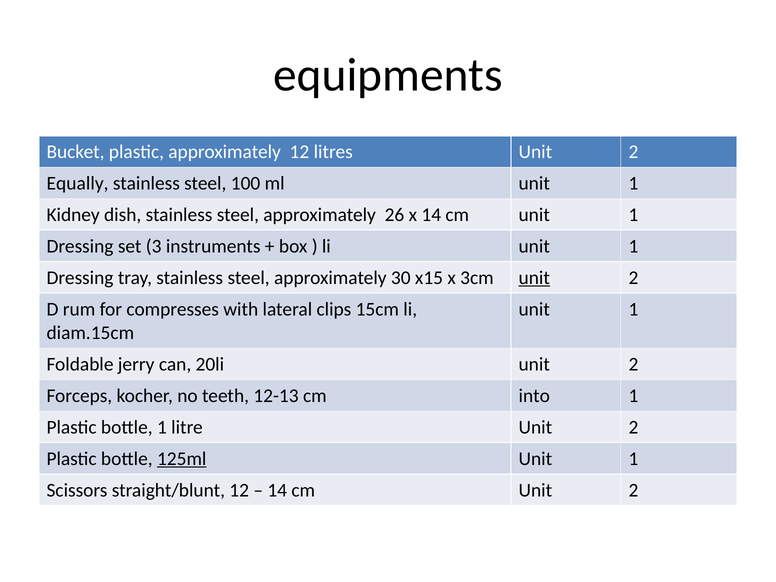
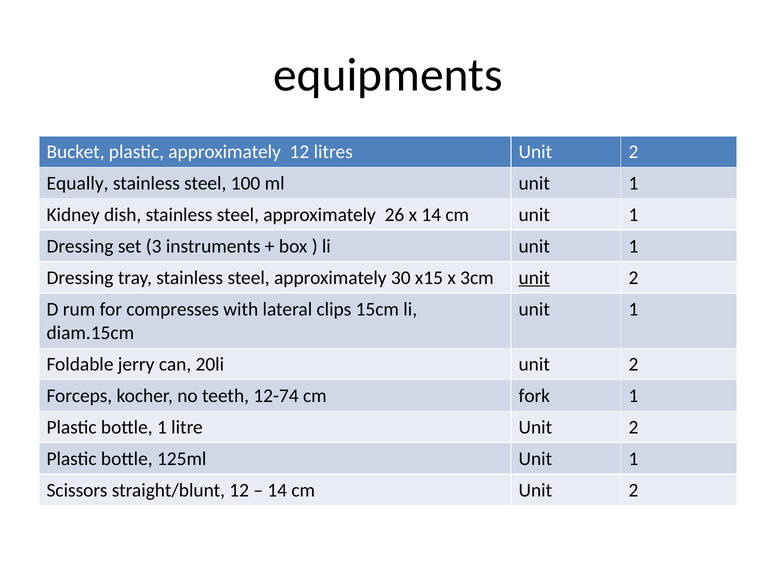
12-13: 12-13 -> 12-74 (276, 396)
into: into -> fork (534, 396)
125ml underline: present -> none (182, 459)
